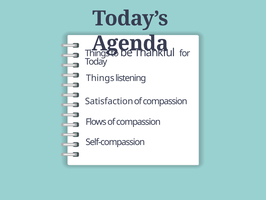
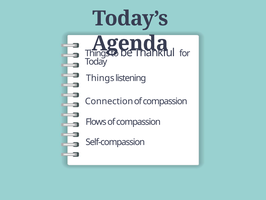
Satisfaction: Satisfaction -> Connection (109, 101)
